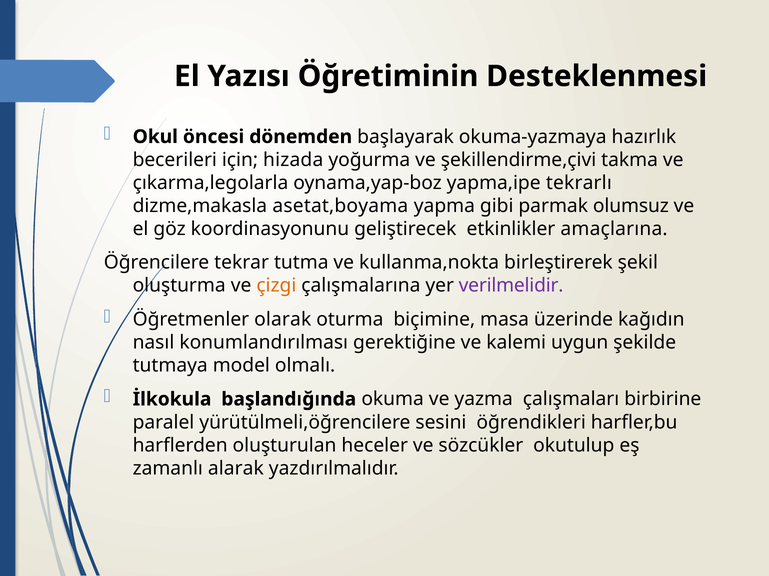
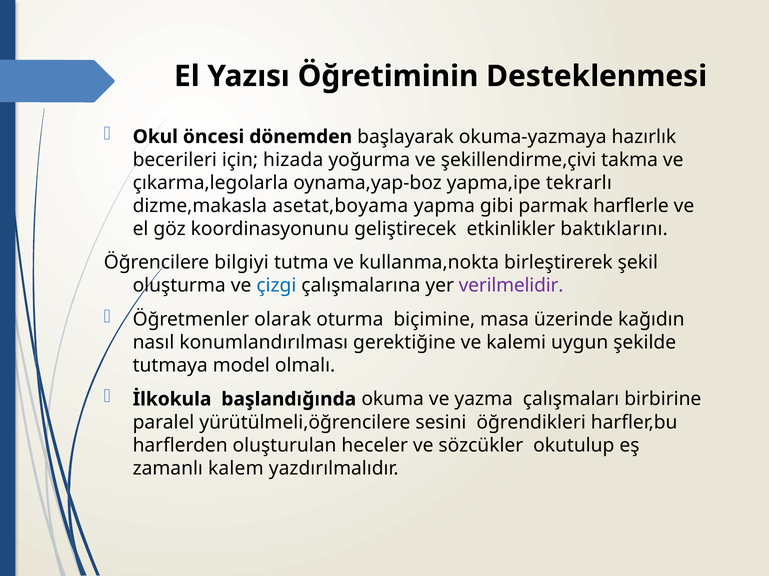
olumsuz: olumsuz -> harflerle (631, 206)
amaçlarına: amaçlarına -> baktıklarını (614, 229)
tekrar: tekrar -> bilgiyi (241, 263)
çizgi colour: orange -> blue (276, 286)
alarak: alarak -> kalem (236, 469)
